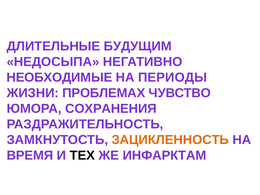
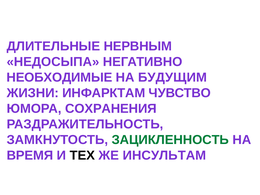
БУДУЩИМ: БУДУЩИМ -> НЕРВНЫМ (138, 46)
ПЕРИОДЫ: ПЕРИОДЫ -> БУДУЩИМ (173, 77)
ПРОБЛЕМАХ: ПРОБЛЕМАХ -> ИНФАРКТАМ (104, 93)
ЗАЦИКЛЕННОСТЬ colour: orange -> green (170, 140)
ИНФАРКТАМ: ИНФАРКТАМ -> ИНСУЛЬТАМ (164, 155)
